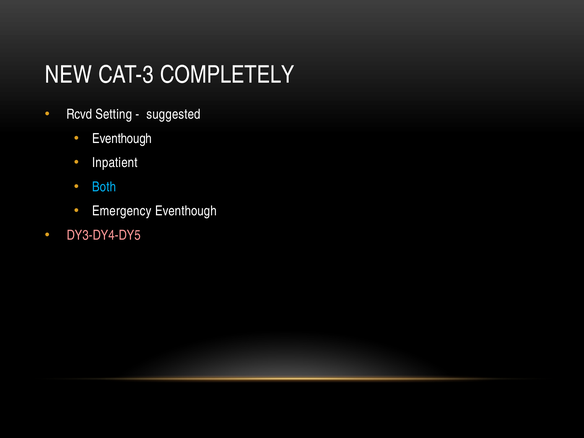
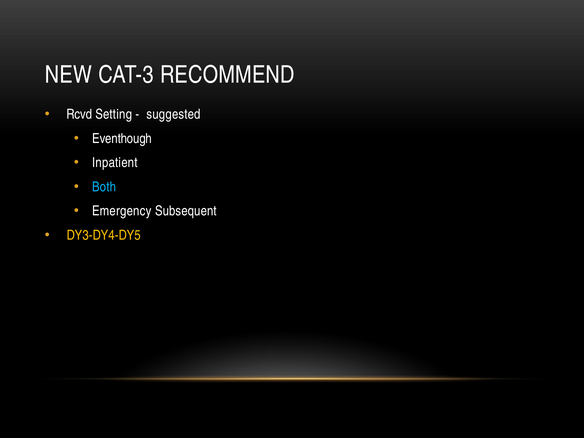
COMPLETELY: COMPLETELY -> RECOMMEND (227, 75)
Emergency Eventhough: Eventhough -> Subsequent (186, 211)
DY3-DY4-DY5 colour: pink -> yellow (104, 235)
